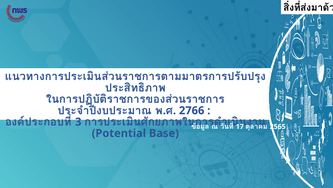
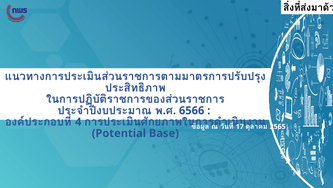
2766: 2766 -> 6566 (192, 110)
3: 3 -> 4 (78, 122)
